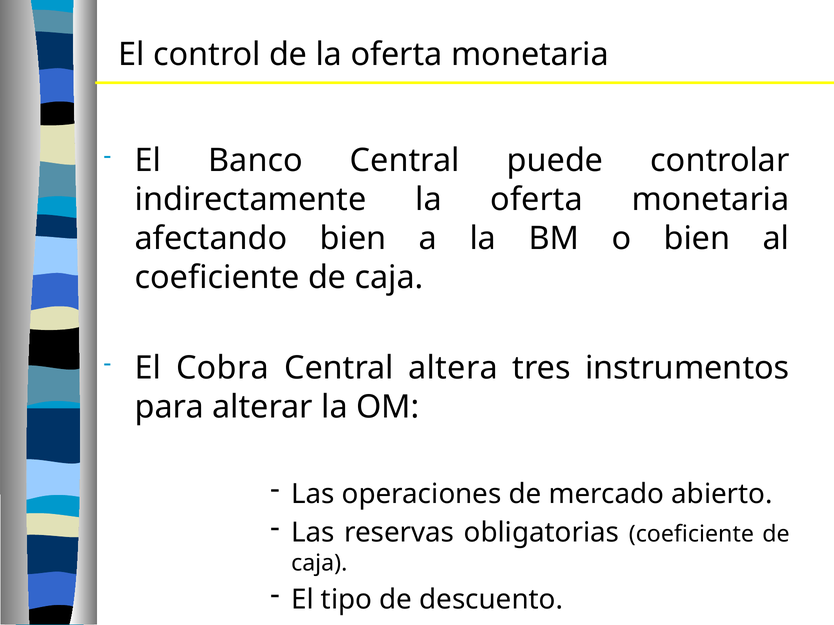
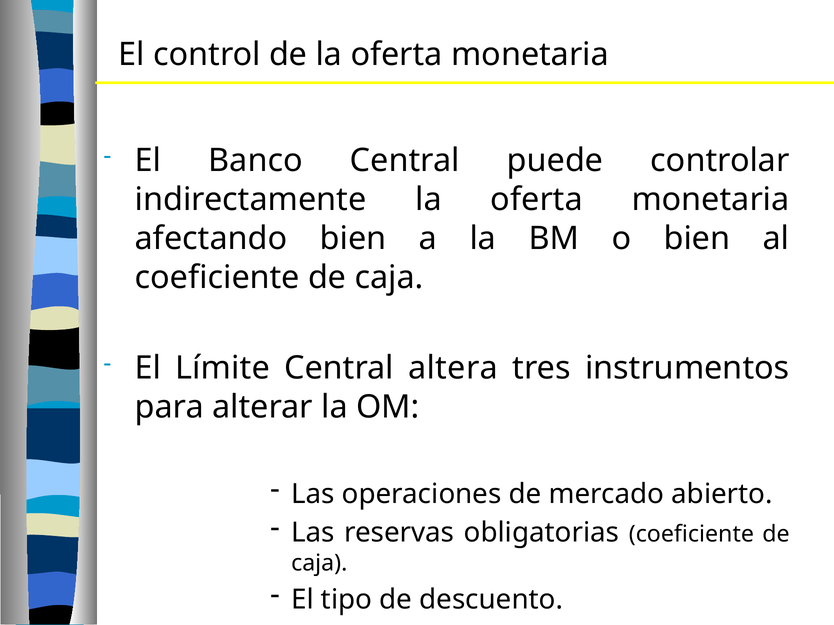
Cobra: Cobra -> Límite (223, 369)
